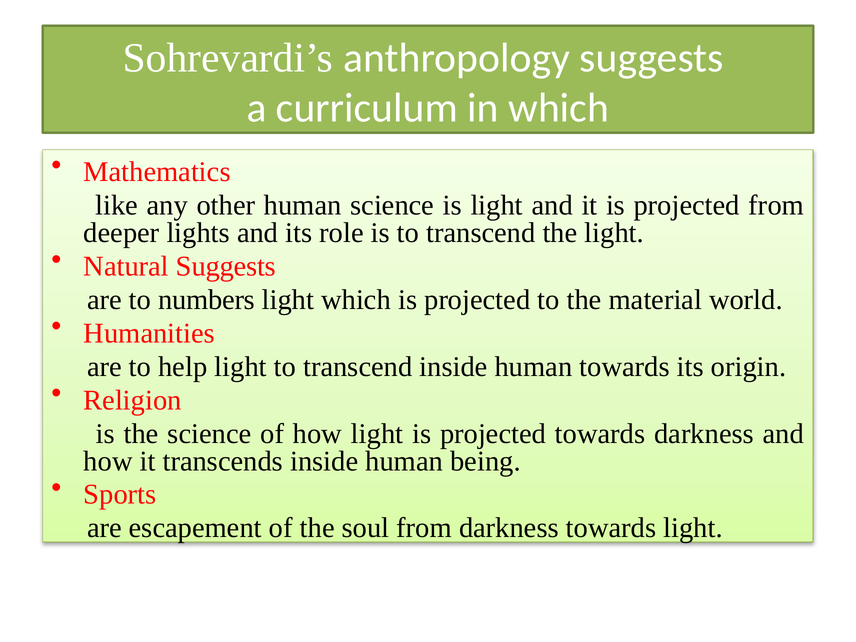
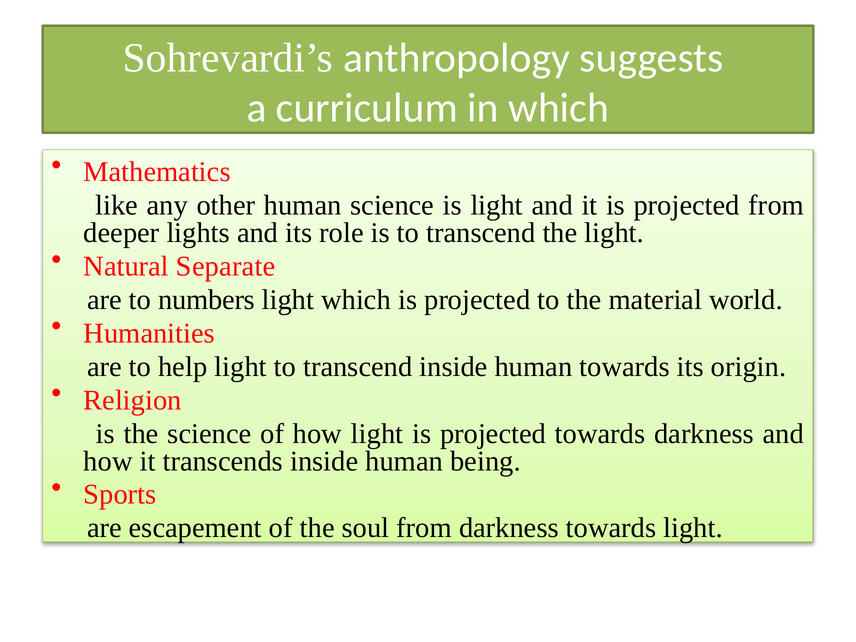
Natural Suggests: Suggests -> Separate (226, 266)
